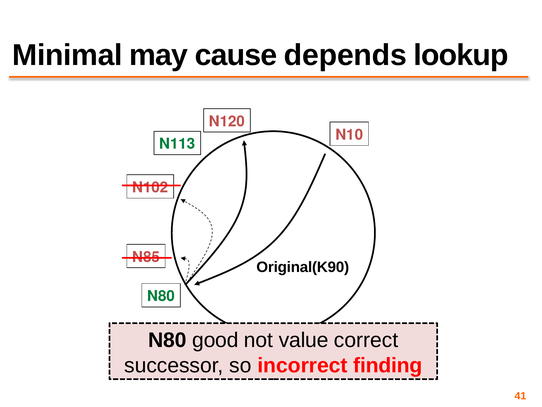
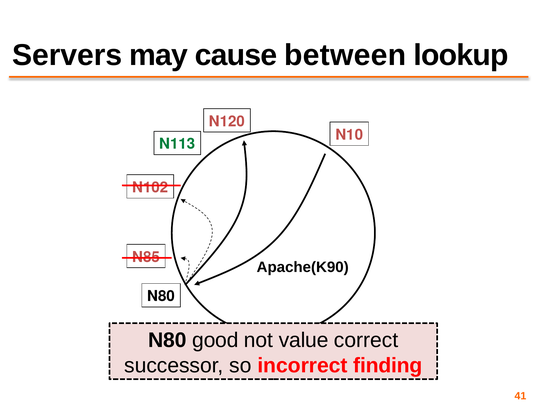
Minimal: Minimal -> Servers (67, 55)
depends: depends -> between (345, 55)
Original(K90: Original(K90 -> Apache(K90 (303, 267)
N80 colour: green -> black (161, 296)
